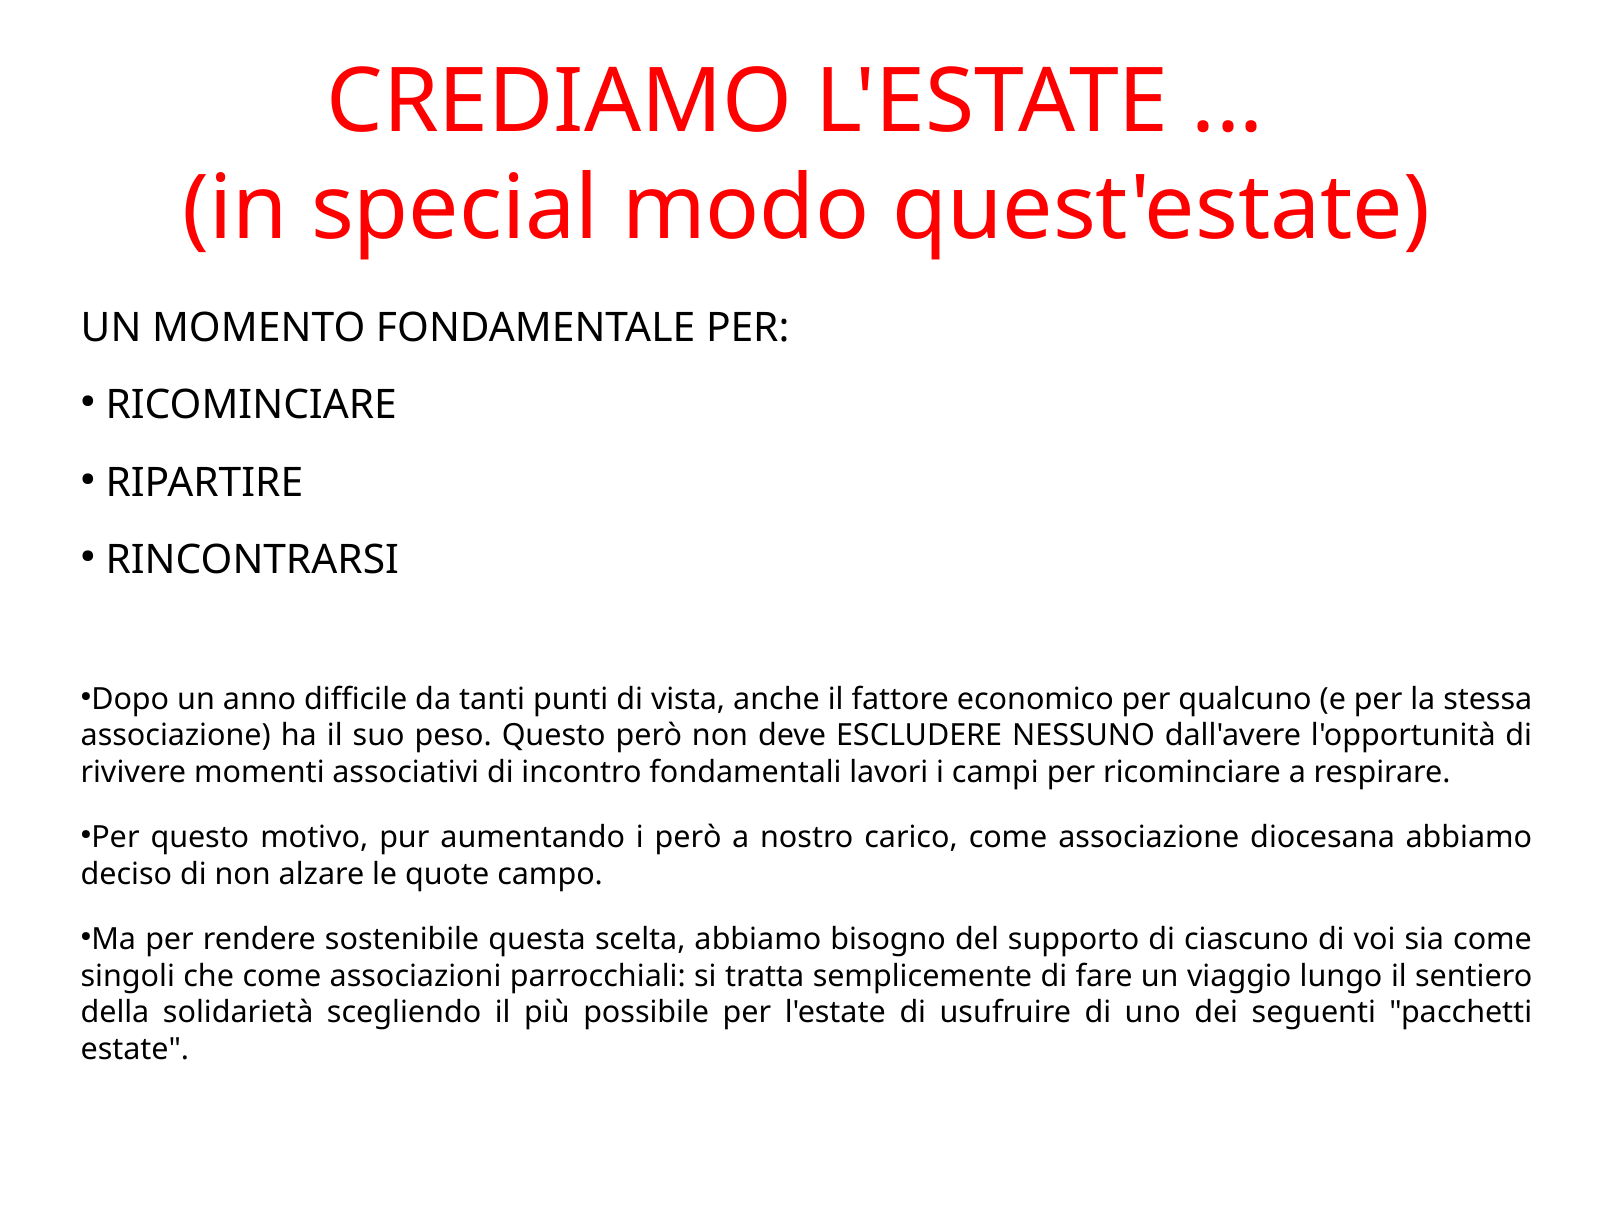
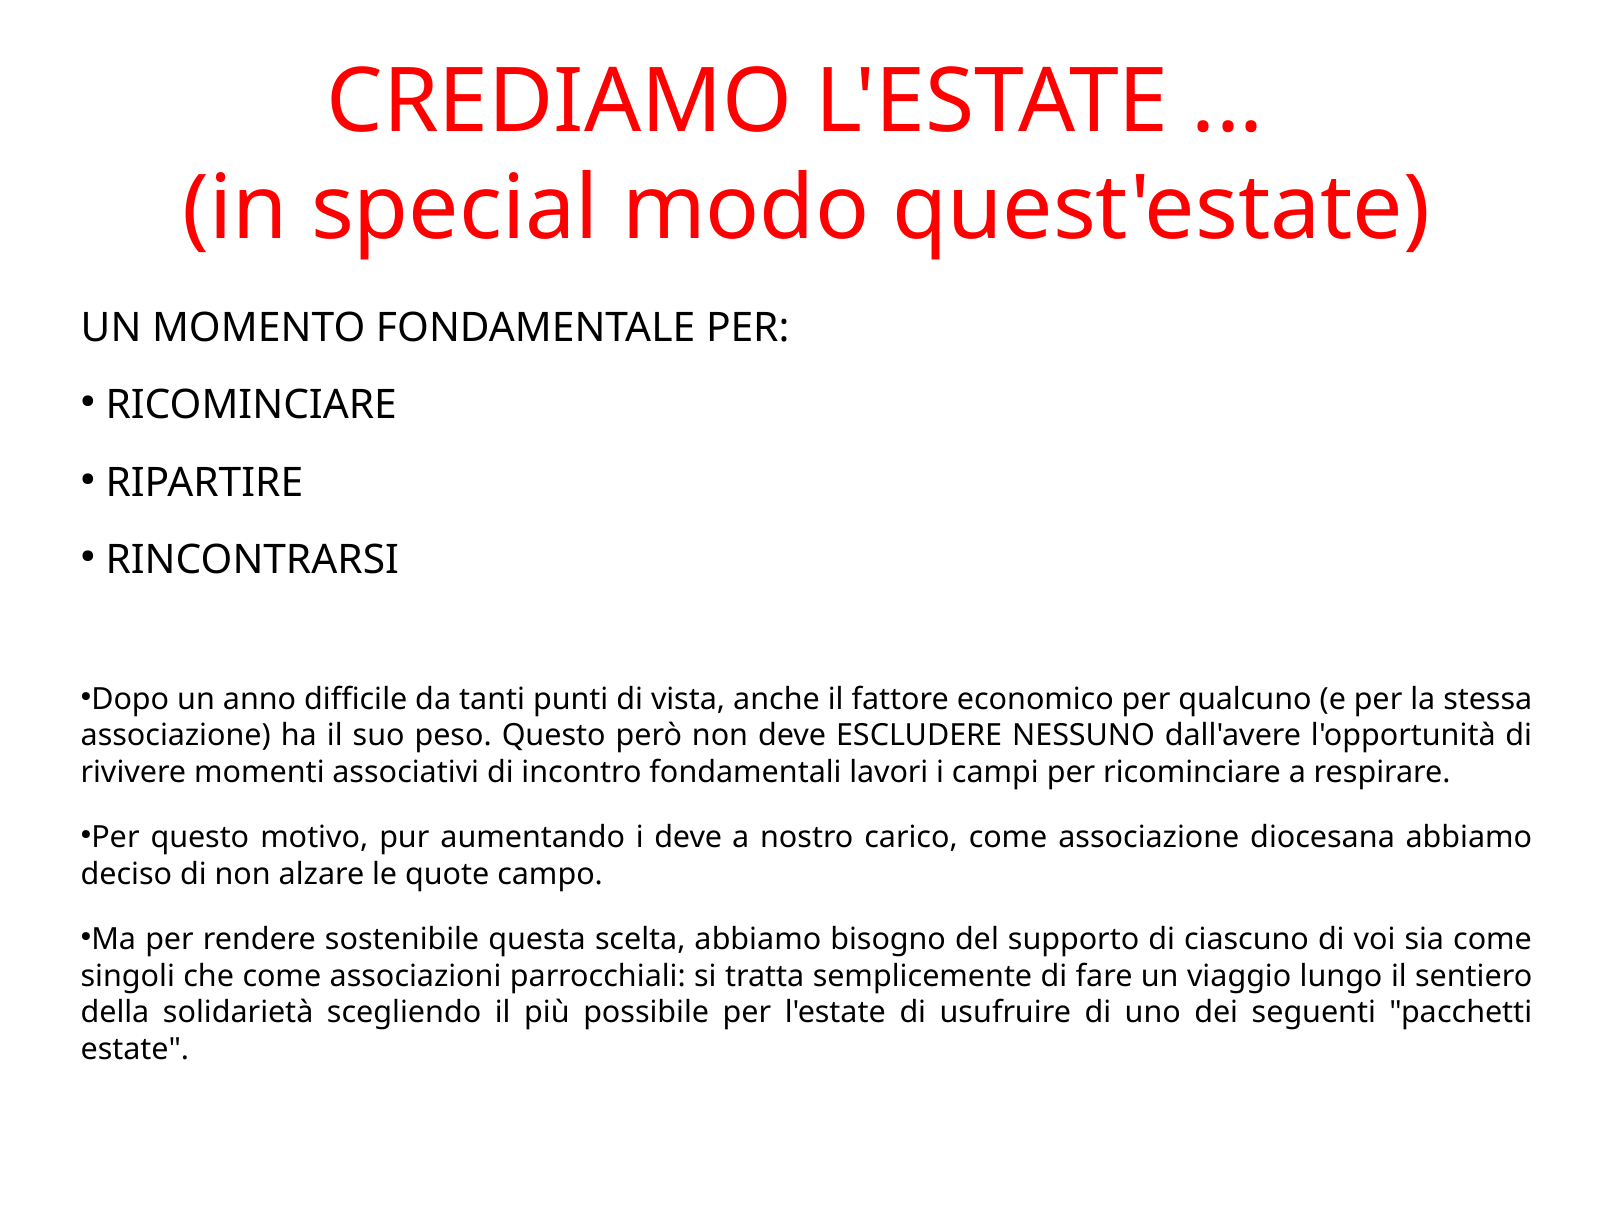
i però: però -> deve (688, 838)
